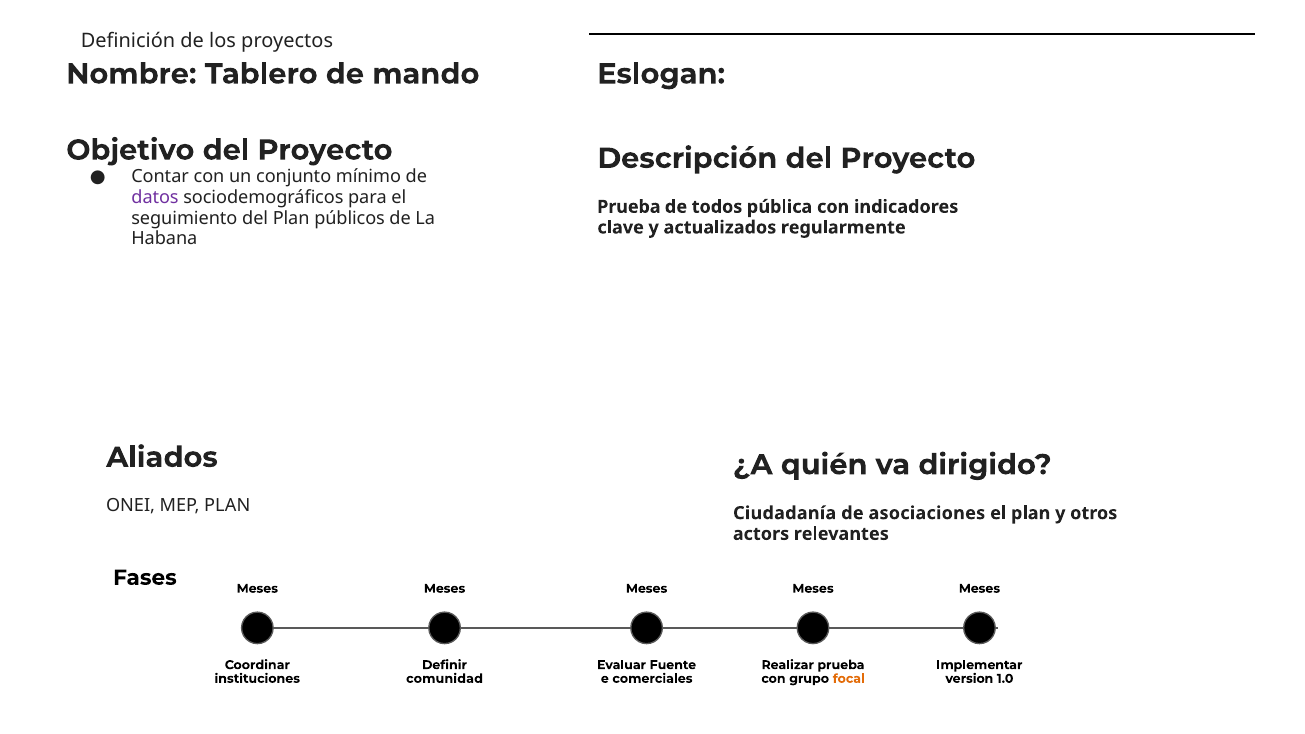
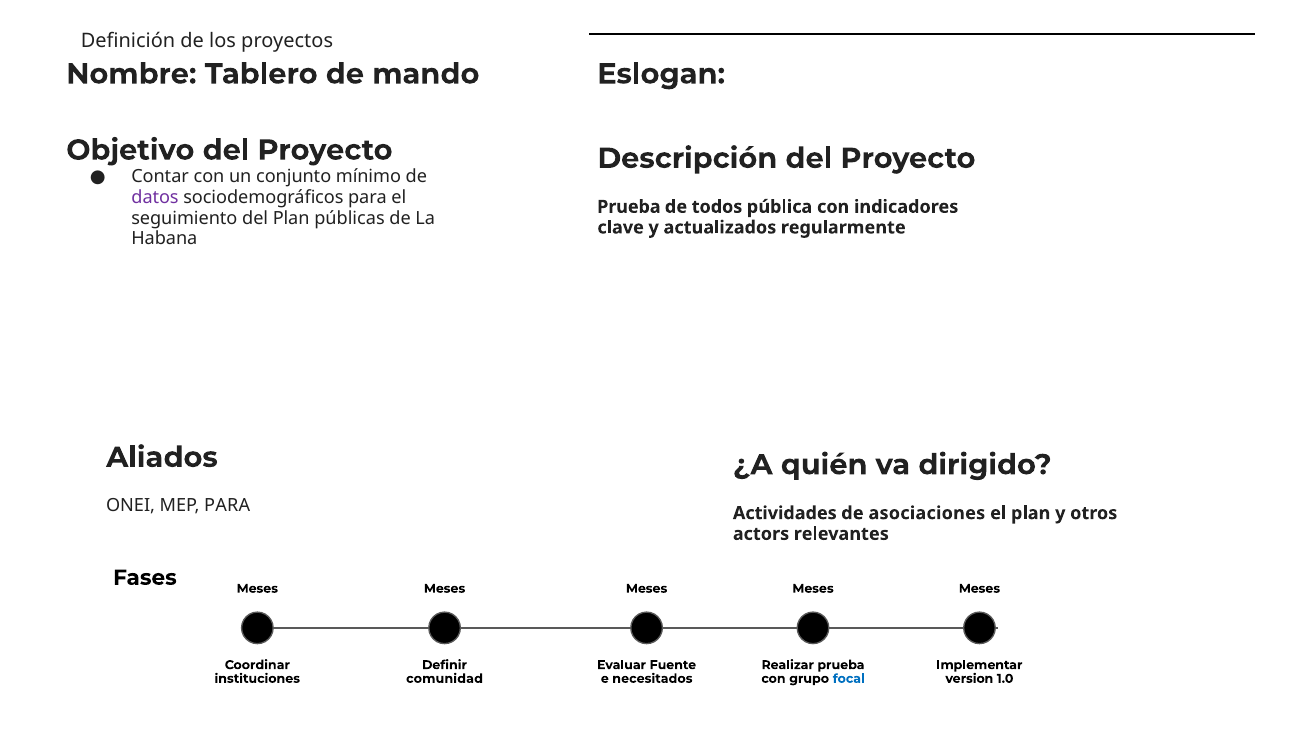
públicos: públicos -> públicas (350, 218)
MEP PLAN: PLAN -> PARA (227, 506)
Ciudadanía: Ciudadanía -> Actividades (785, 513)
comerciales: comerciales -> necesitados (652, 679)
focal colour: orange -> blue (849, 679)
